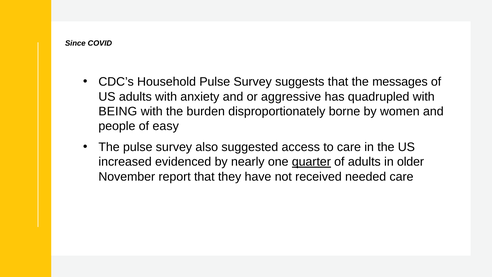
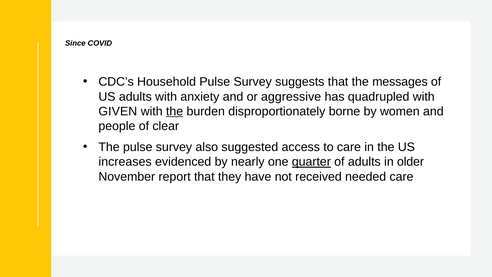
BEING: BEING -> GIVEN (118, 111)
the underline: none -> present (175, 111)
easy: easy -> clear (166, 126)
increased: increased -> increases (125, 162)
